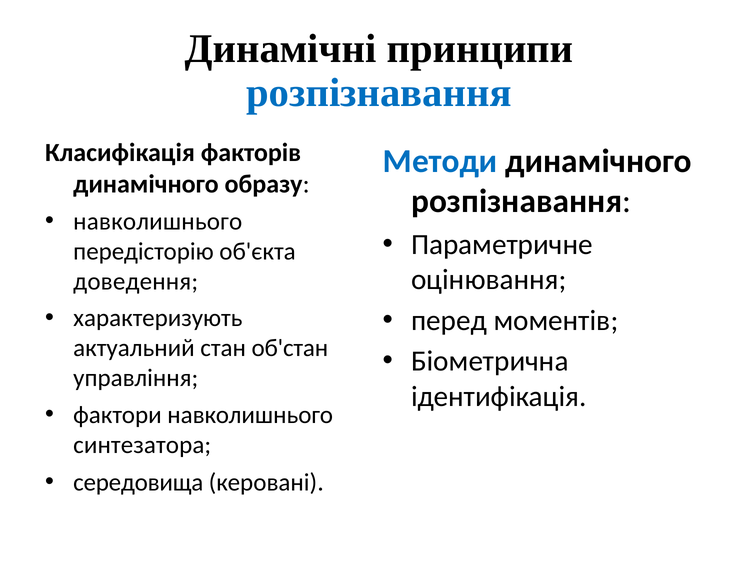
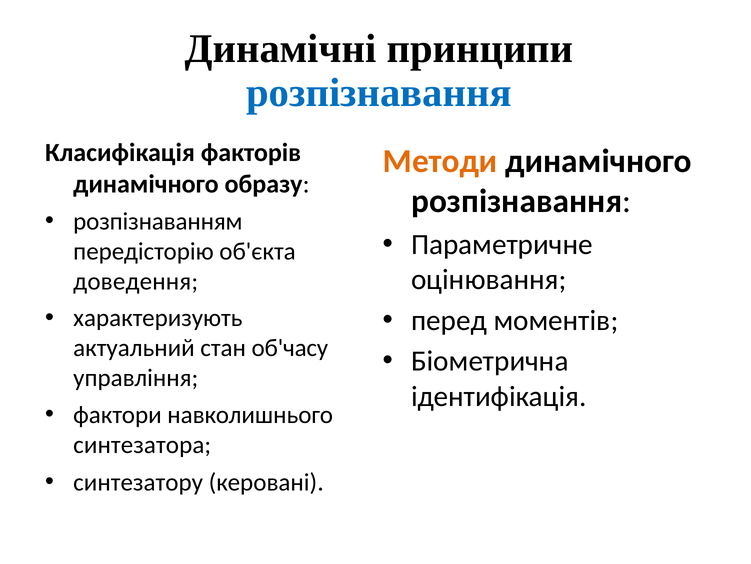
Методи colour: blue -> orange (440, 161)
навколишнього: навколишнього -> розпізнаванням (158, 221)
об'стан: об'стан -> об'часу (290, 348)
середовища: середовища -> синтезатору (138, 482)
